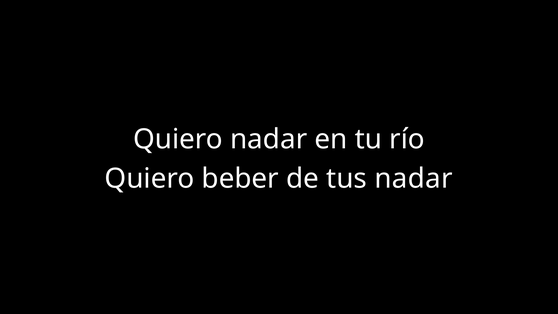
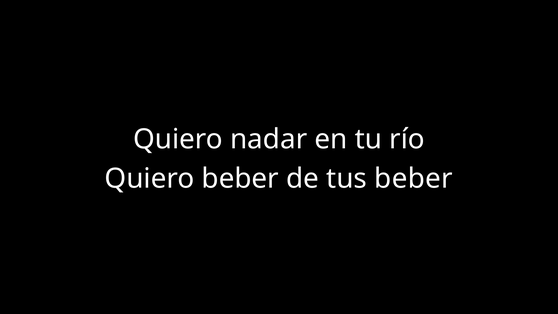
tus nadar: nadar -> beber (414, 178)
